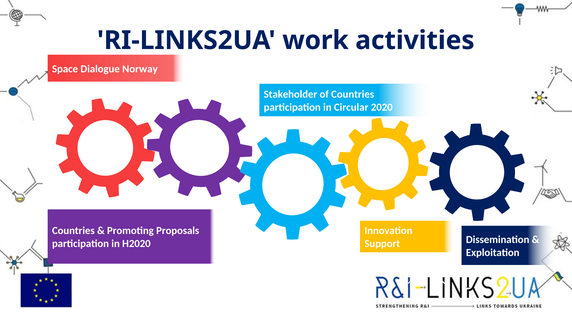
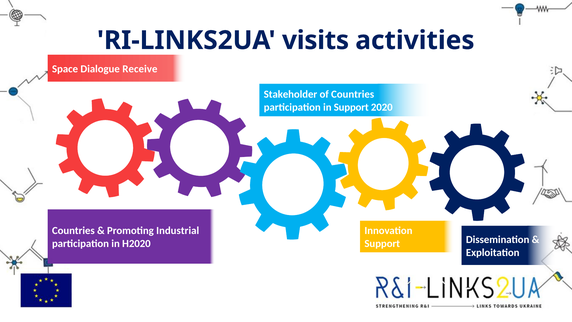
work: work -> visits (316, 40)
Norway: Norway -> Receive (140, 69)
in Circular: Circular -> Support (351, 107)
Proposals: Proposals -> Industrial (178, 231)
